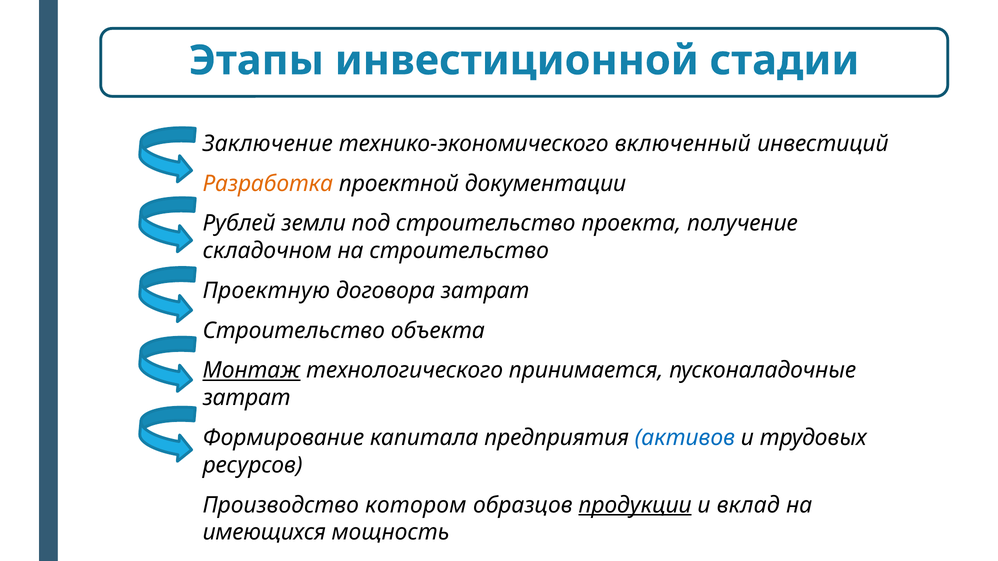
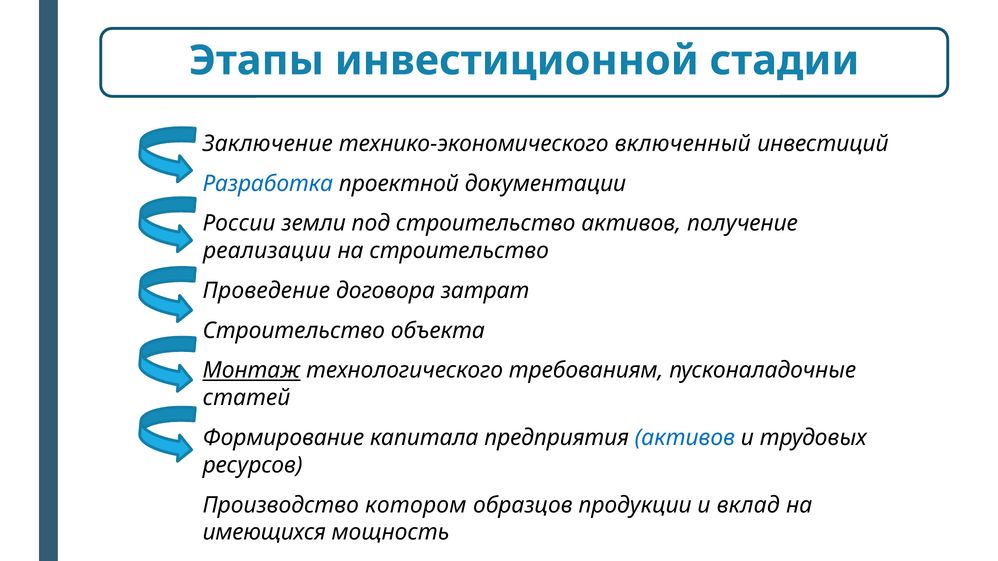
Разработка colour: orange -> blue (268, 184)
Рублей: Рублей -> России (239, 224)
строительство проекта: проекта -> активов (631, 224)
складочном: складочном -> реализации (267, 251)
Проектную: Проектную -> Проведение (266, 291)
принимается: принимается -> требованиям (586, 371)
затрат: затрат -> статей (247, 398)
продукции underline: present -> none (635, 505)
